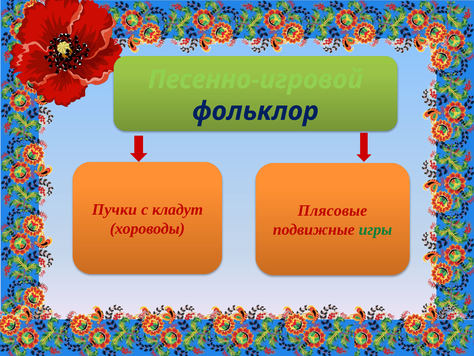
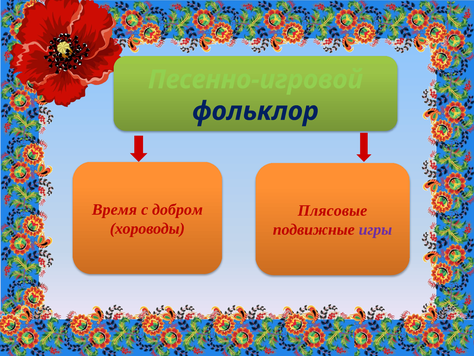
Пучки: Пучки -> Время (114, 209)
кладут: кладут -> добром (177, 209)
игры colour: green -> purple (375, 229)
